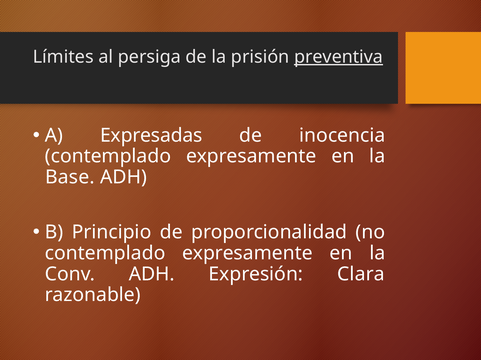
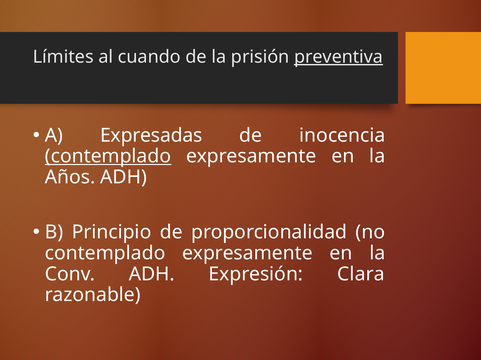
persiga: persiga -> cuando (149, 57)
contemplado underline: none -> present (108, 157)
Base: Base -> Años (70, 178)
